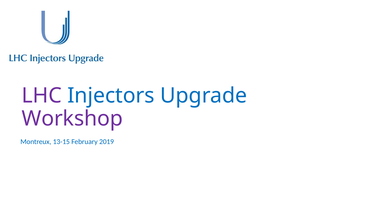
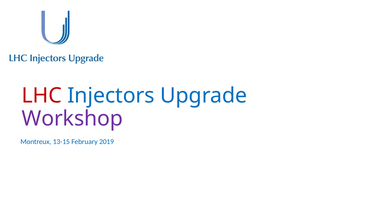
LHC colour: purple -> red (42, 96)
